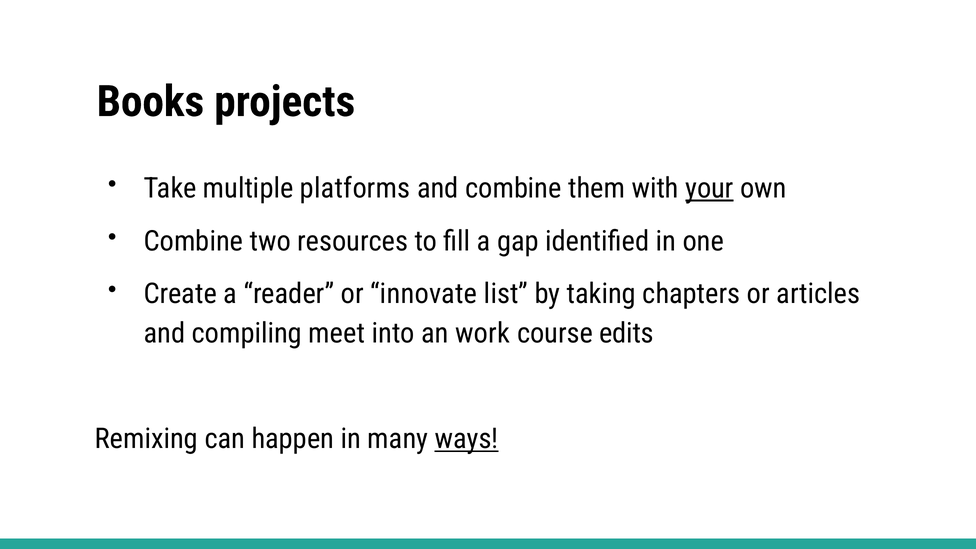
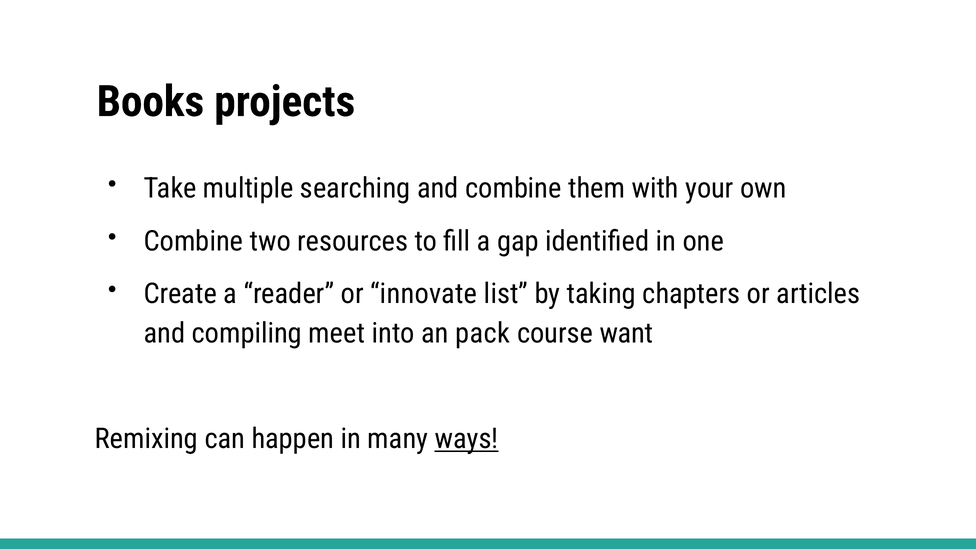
platforms: platforms -> searching (355, 188)
your underline: present -> none (709, 188)
work: work -> pack (483, 333)
edits: edits -> want (626, 333)
